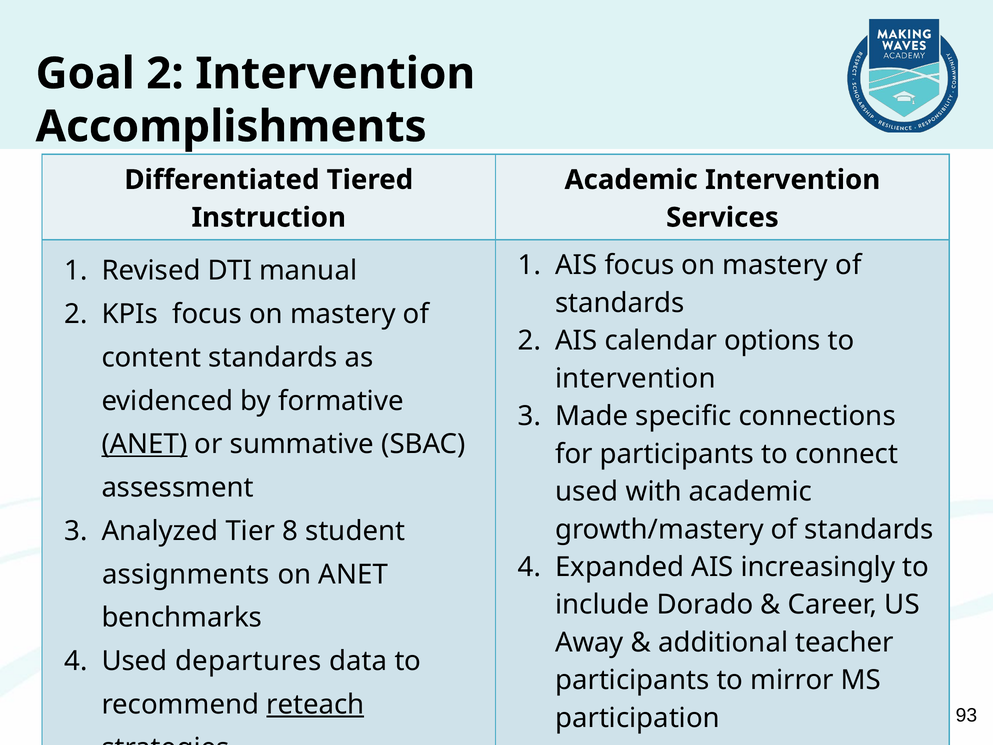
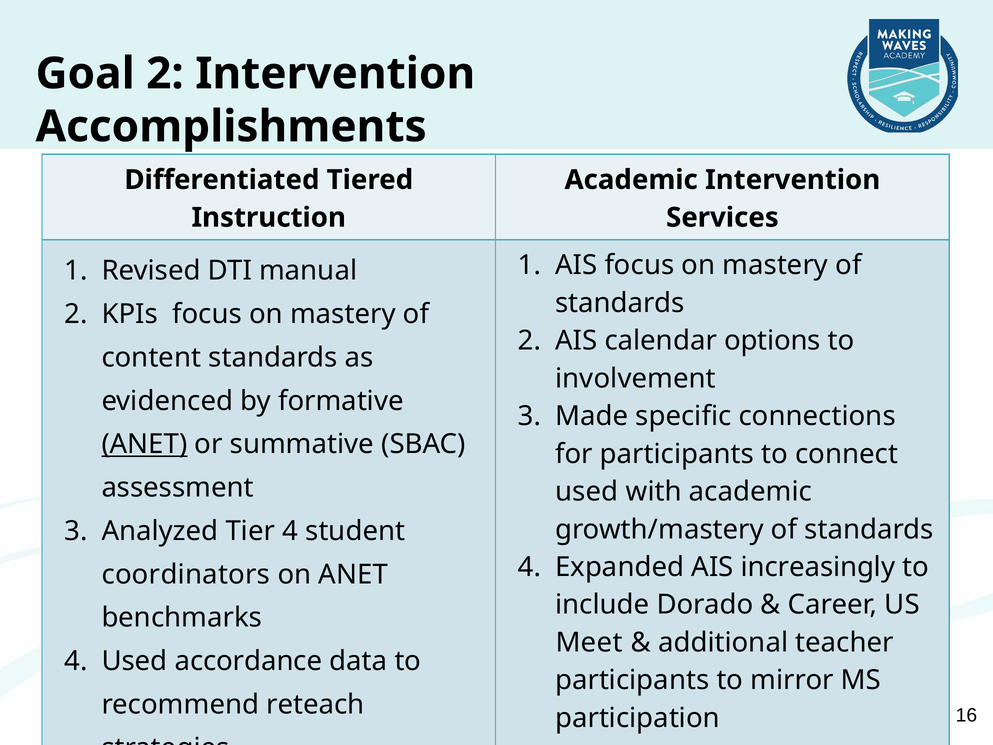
intervention: intervention -> involvement (635, 378)
Tier 8: 8 -> 4 (290, 531)
assignments: assignments -> coordinators (186, 574)
Away: Away -> Meet (589, 642)
departures: departures -> accordance (248, 661)
reteach underline: present -> none (315, 704)
93: 93 -> 16 (966, 715)
